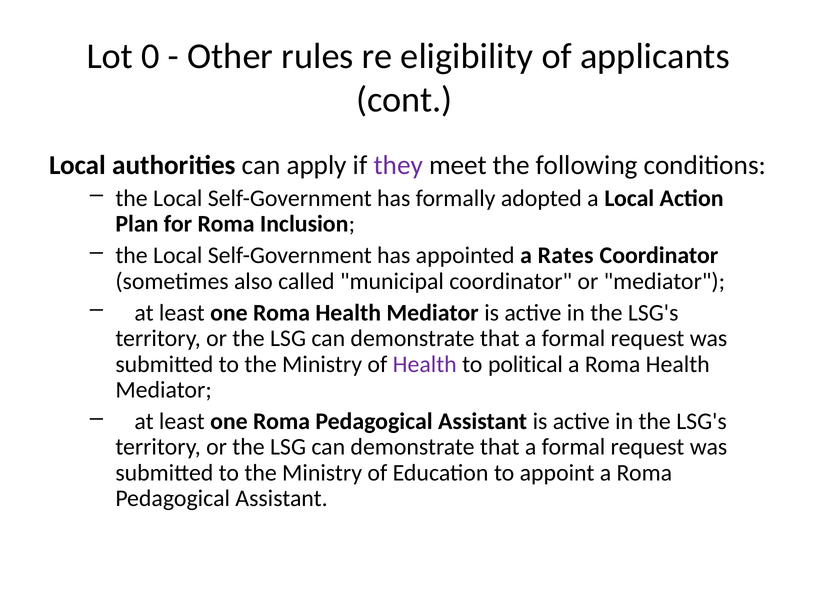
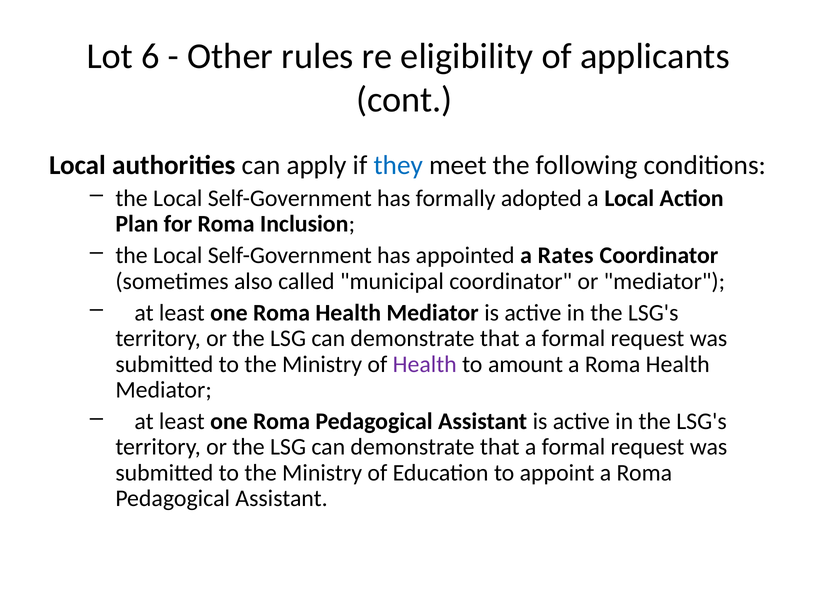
0: 0 -> 6 (150, 56)
they colour: purple -> blue (398, 165)
political: political -> amount (526, 364)
